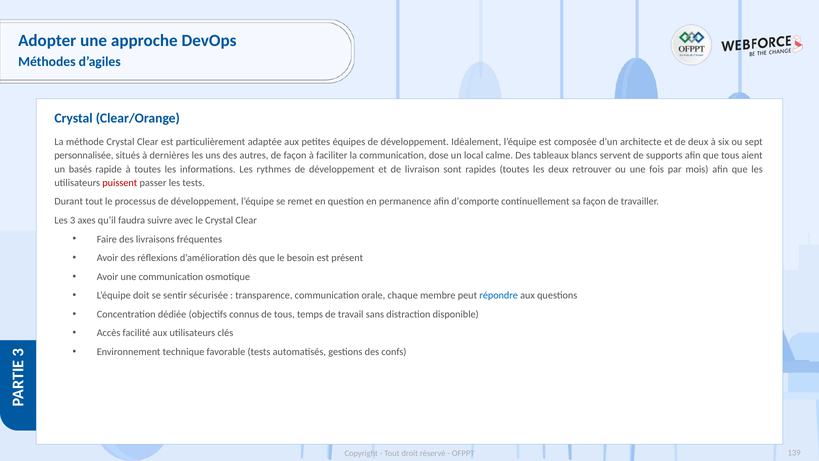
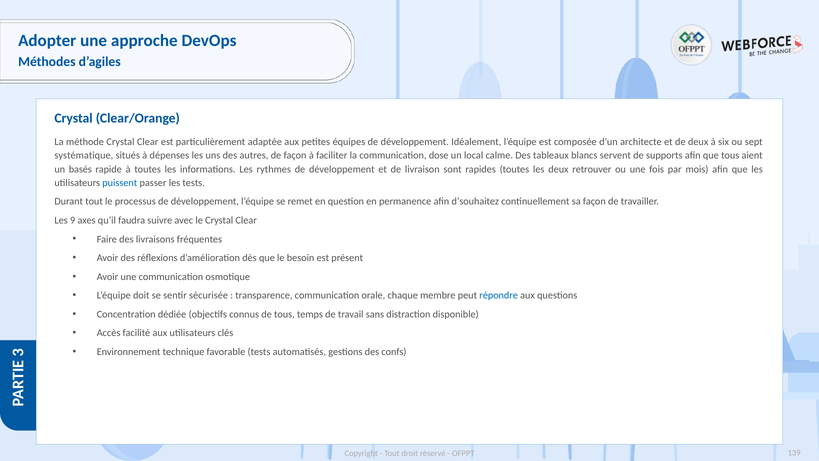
personnalisée: personnalisée -> systématique (84, 155)
dernières: dernières -> dépenses (169, 155)
puissent colour: red -> blue (120, 183)
d’comporte: d’comporte -> d’souhaitez (475, 201)
Les 3: 3 -> 9 (73, 220)
